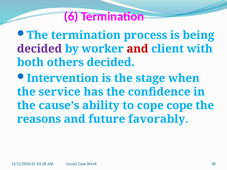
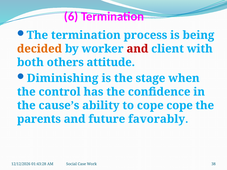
decided colour: purple -> orange (39, 49)
others decided: decided -> attitude (111, 62)
Intervention: Intervention -> Diminishing (63, 78)
service: service -> control (60, 92)
reasons: reasons -> parents (39, 119)
